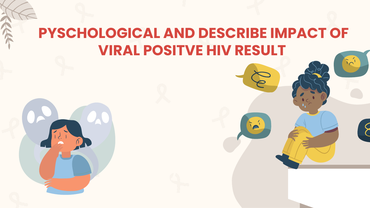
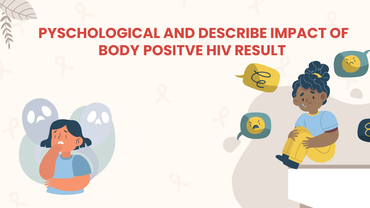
VIRAL: VIRAL -> BODY (119, 51)
